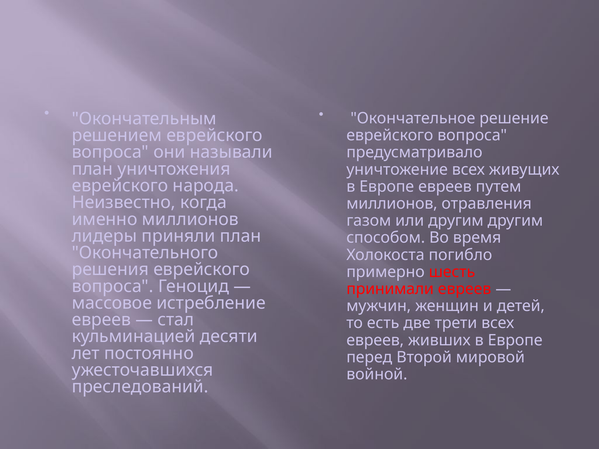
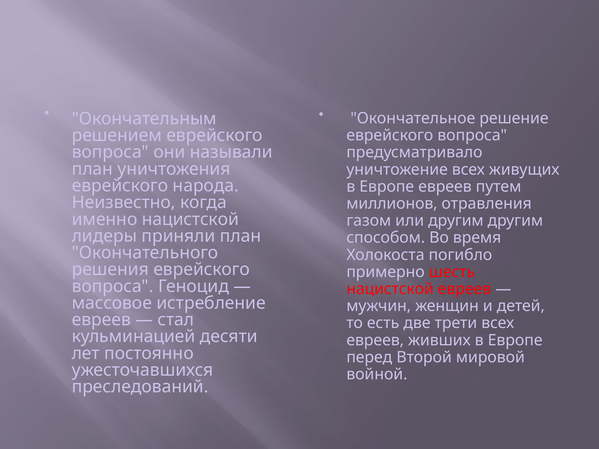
именно миллионов: миллионов -> нацистской (190, 219)
принимали: принимали -> нацистской (390, 289)
